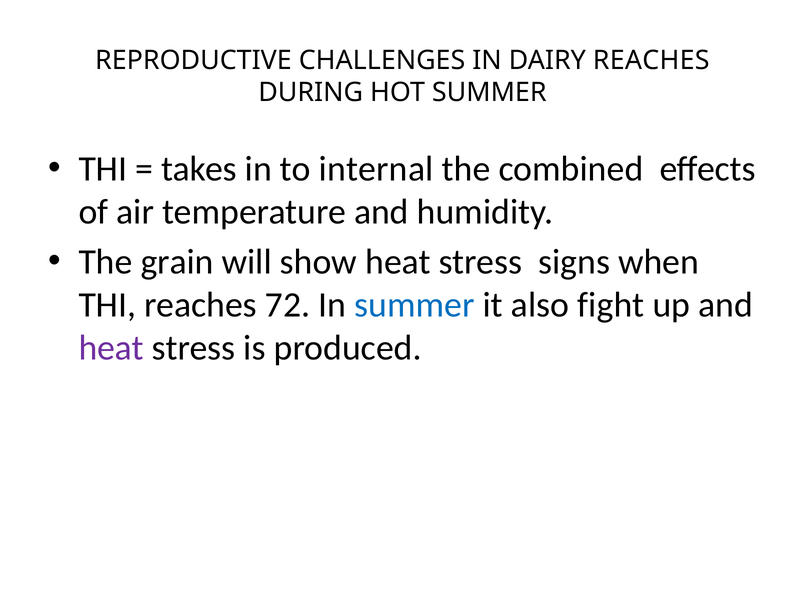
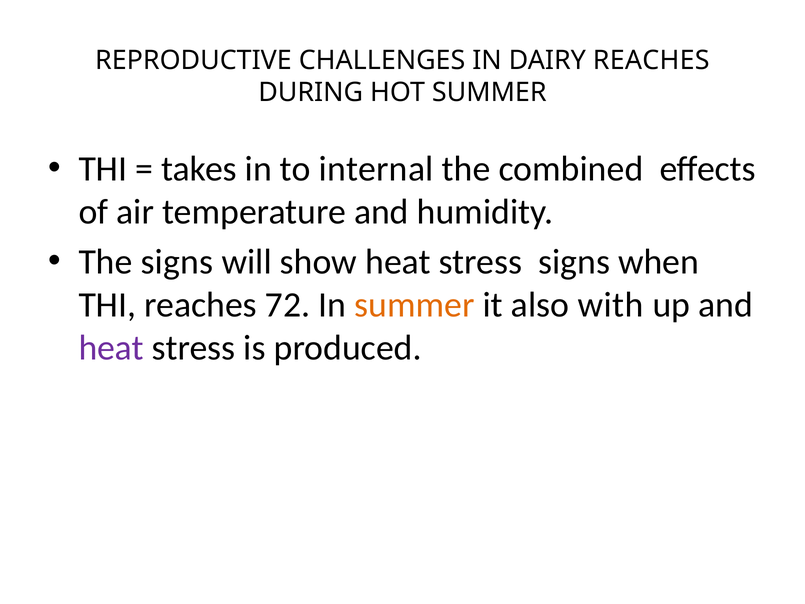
The grain: grain -> signs (177, 262)
summer colour: blue -> orange (414, 305)
fight: fight -> with (611, 305)
